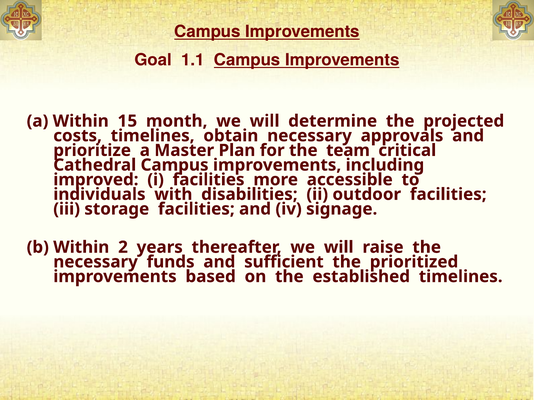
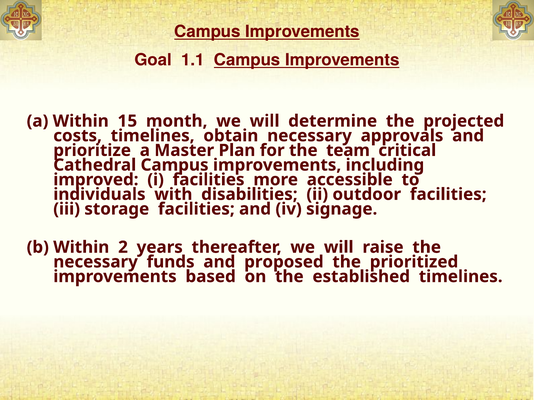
sufficient: sufficient -> proposed (284, 262)
